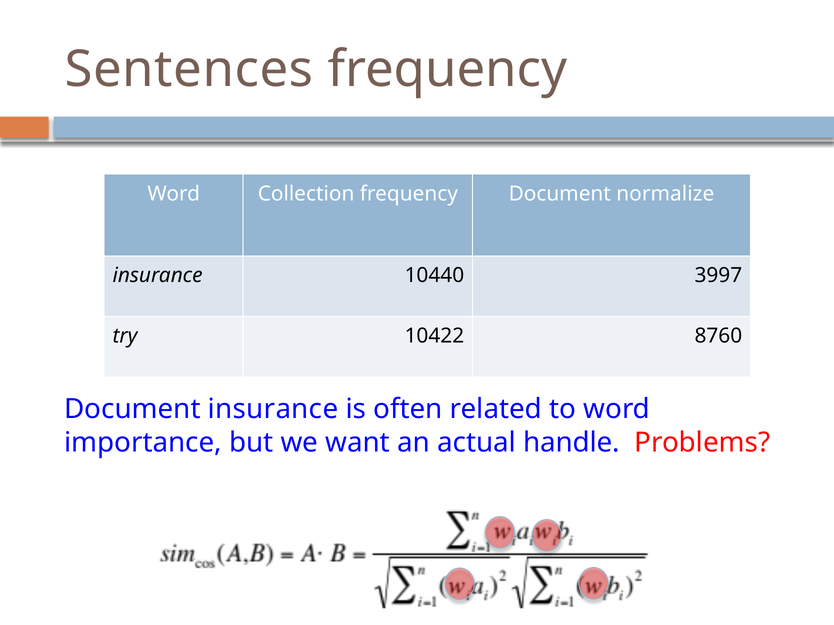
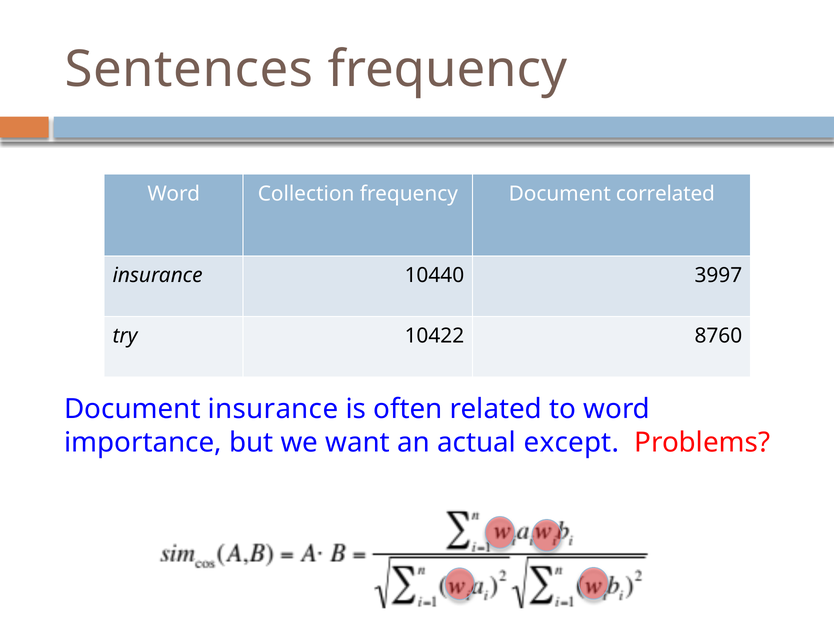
normalize: normalize -> correlated (665, 194)
handle: handle -> except (571, 443)
